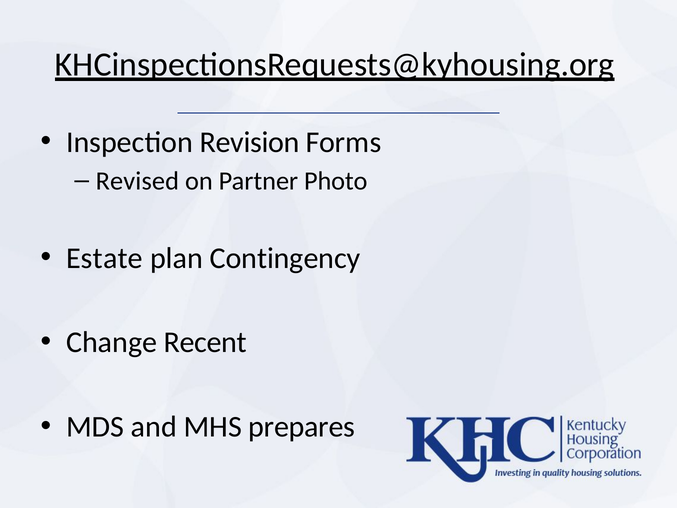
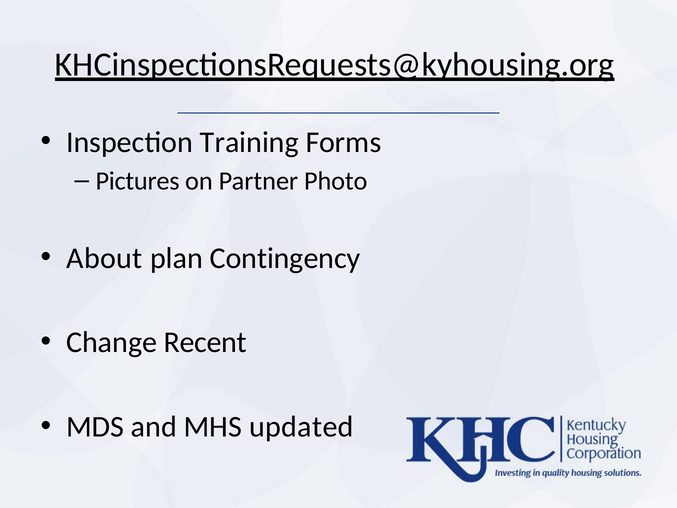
Revision: Revision -> Training (249, 142)
Revised: Revised -> Pictures (138, 181)
Estate: Estate -> About (104, 258)
prepares: prepares -> updated (301, 426)
